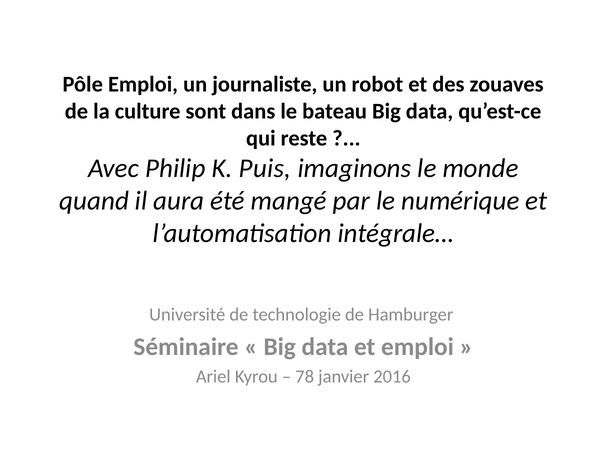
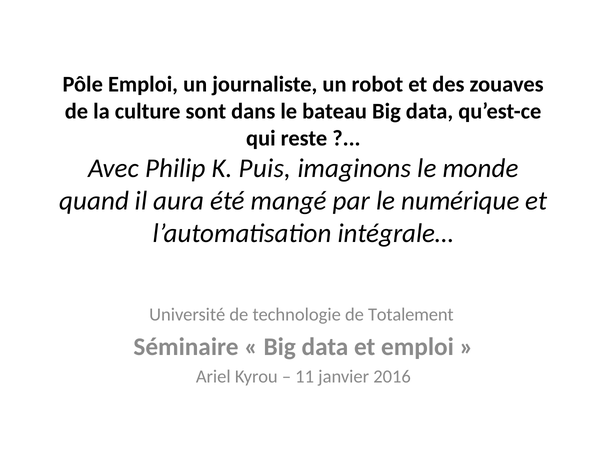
Hamburger: Hamburger -> Totalement (411, 314)
78: 78 -> 11 (305, 376)
